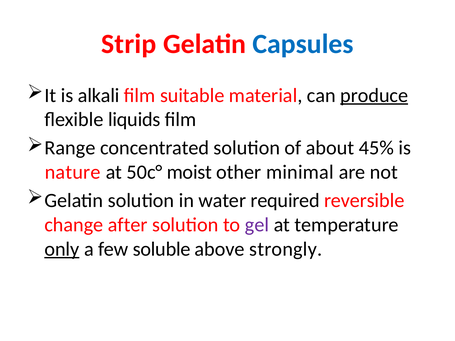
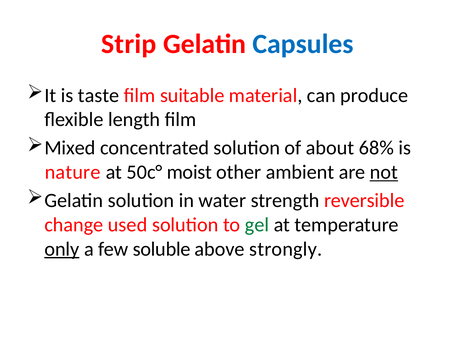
alkali: alkali -> taste (99, 95)
produce underline: present -> none (374, 95)
liquids: liquids -> length (134, 120)
Range: Range -> Mixed (70, 148)
45%: 45% -> 68% (376, 148)
minimal: minimal -> ambient (300, 172)
not underline: none -> present (384, 172)
required: required -> strength (285, 201)
after: after -> used (128, 225)
gel colour: purple -> green (257, 225)
